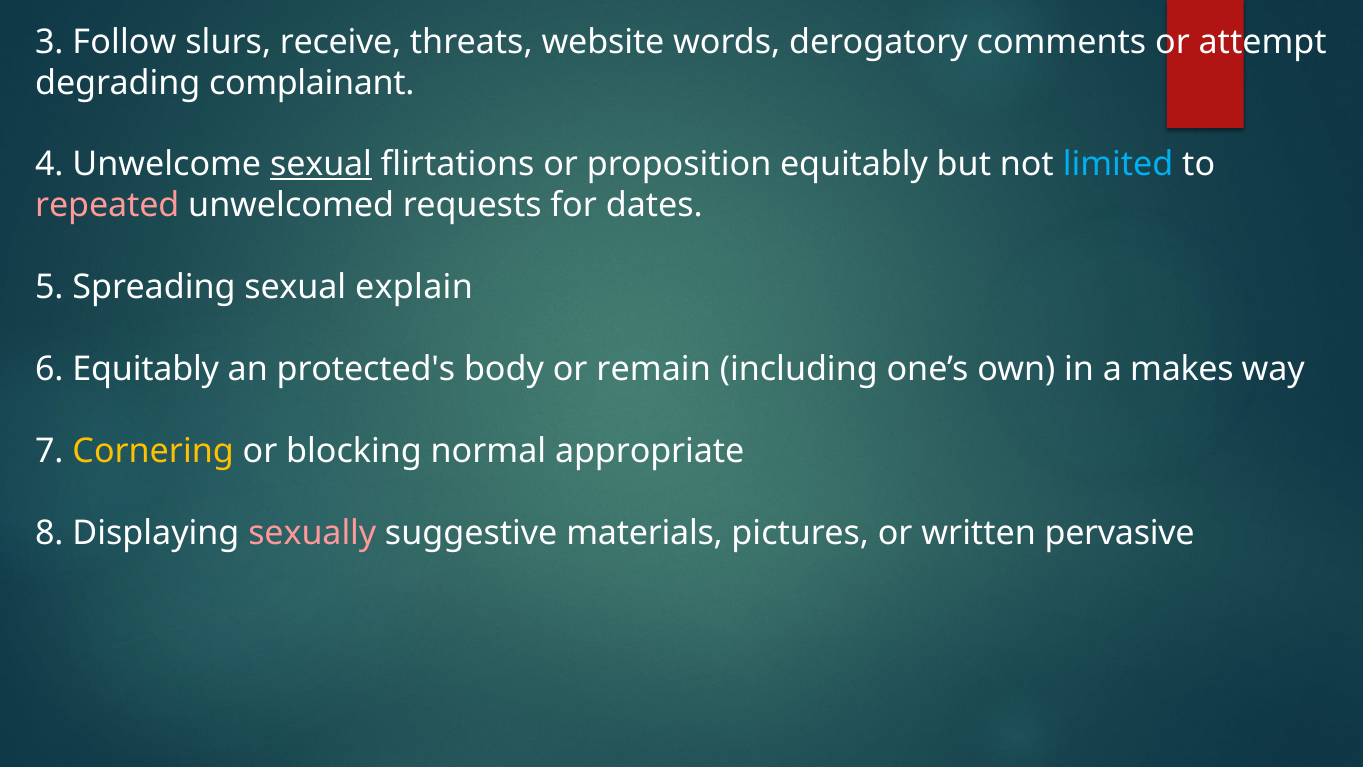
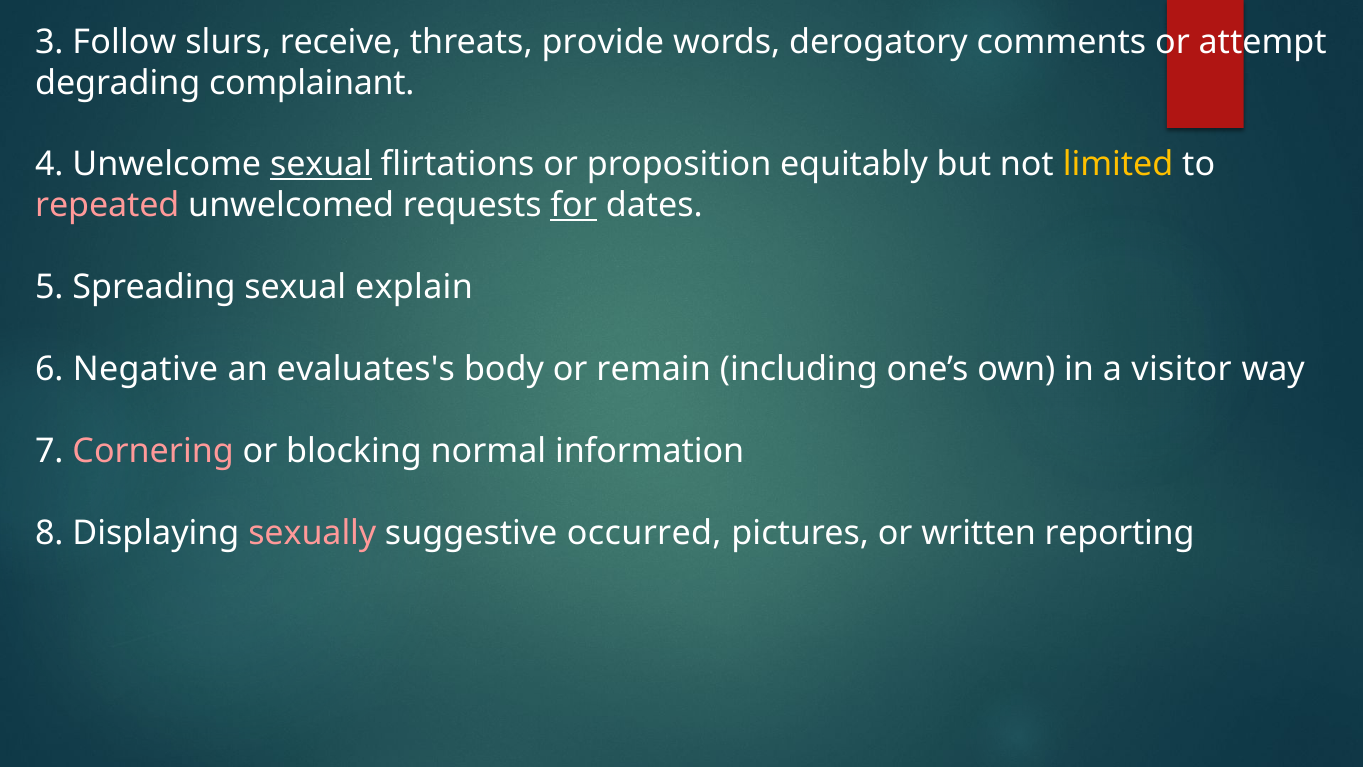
website: website -> provide (603, 42)
limited colour: light blue -> yellow (1118, 165)
for underline: none -> present (574, 205)
6 Equitably: Equitably -> Negative (145, 369)
protected's: protected's -> evaluates's (366, 369)
makes: makes -> visitor (1182, 369)
Cornering colour: yellow -> pink (153, 451)
appropriate: appropriate -> information (650, 451)
materials: materials -> occurred (644, 533)
pervasive: pervasive -> reporting (1120, 533)
